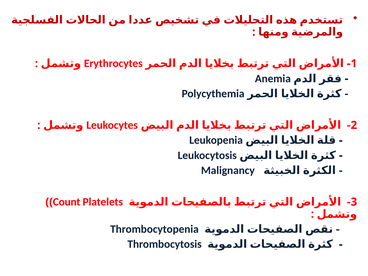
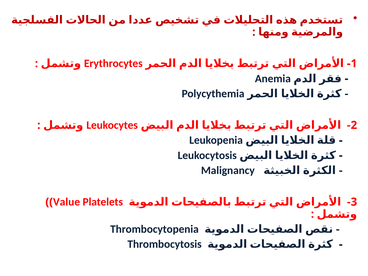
Count: Count -> Value (67, 202)
